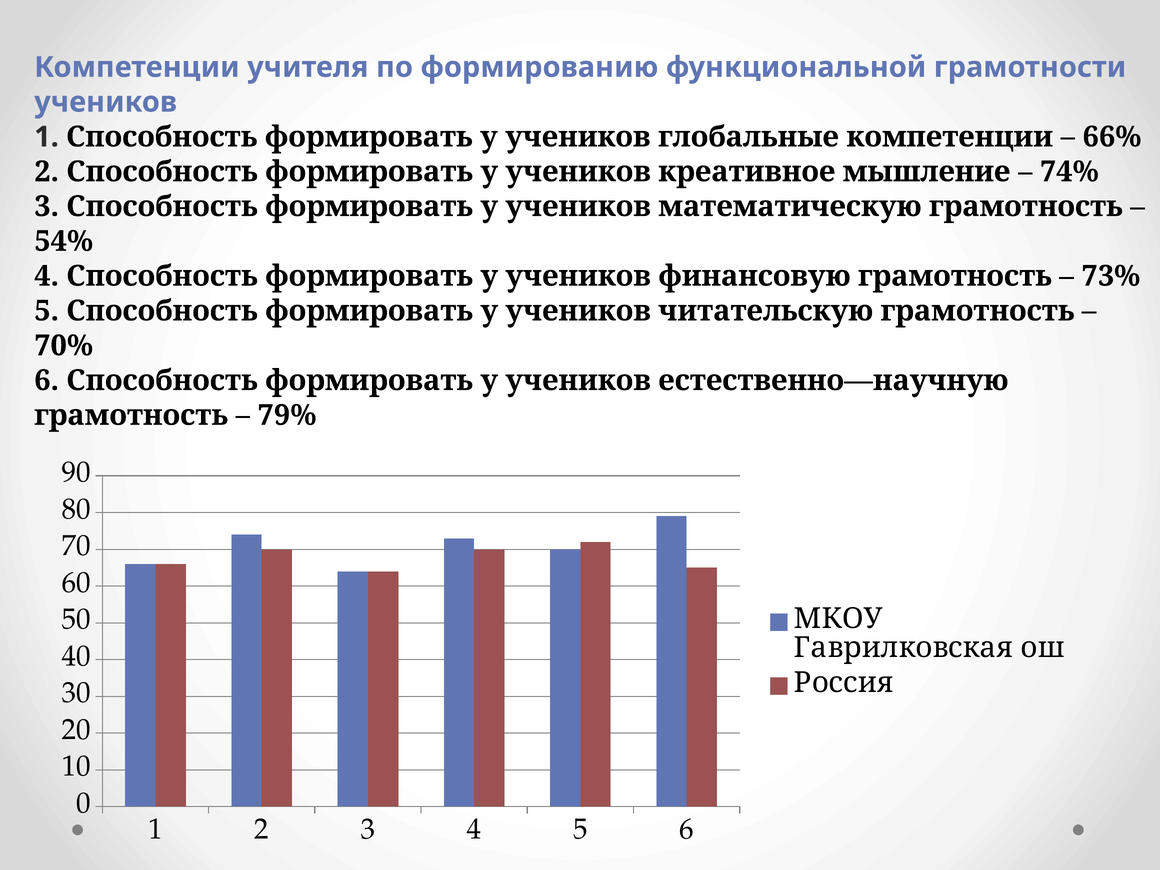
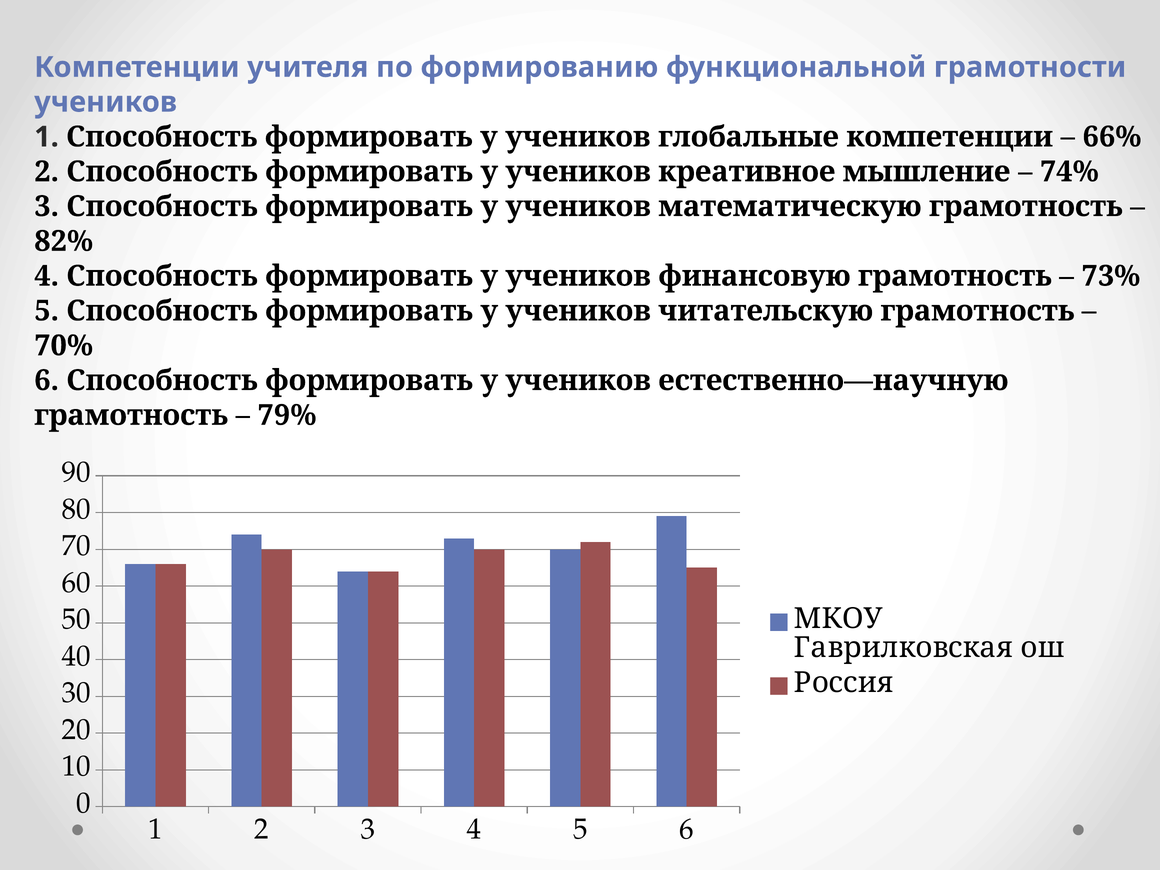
54%: 54% -> 82% (64, 241)
